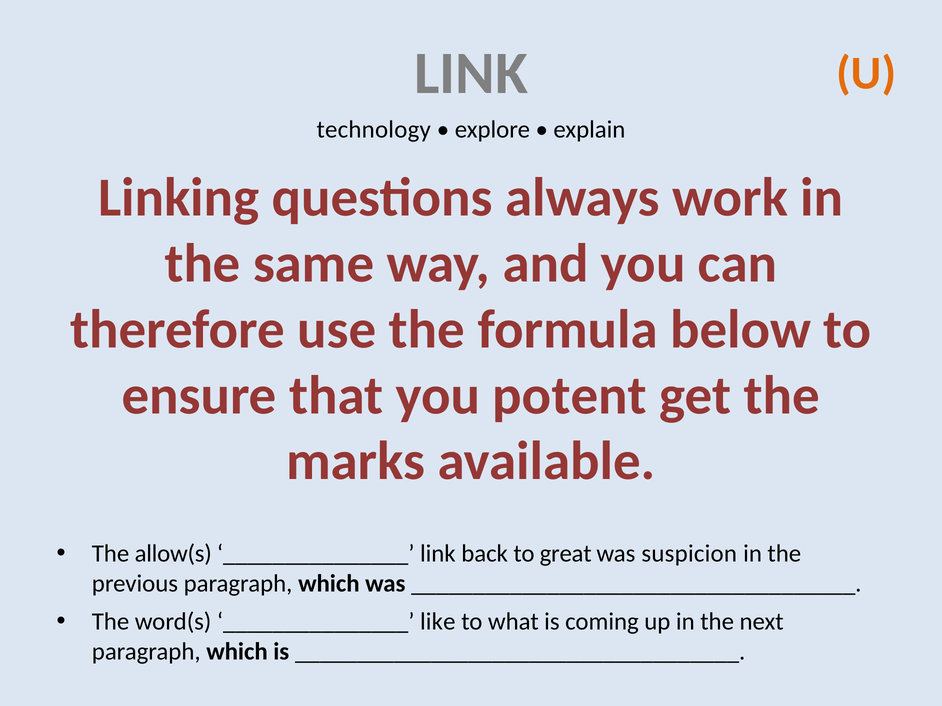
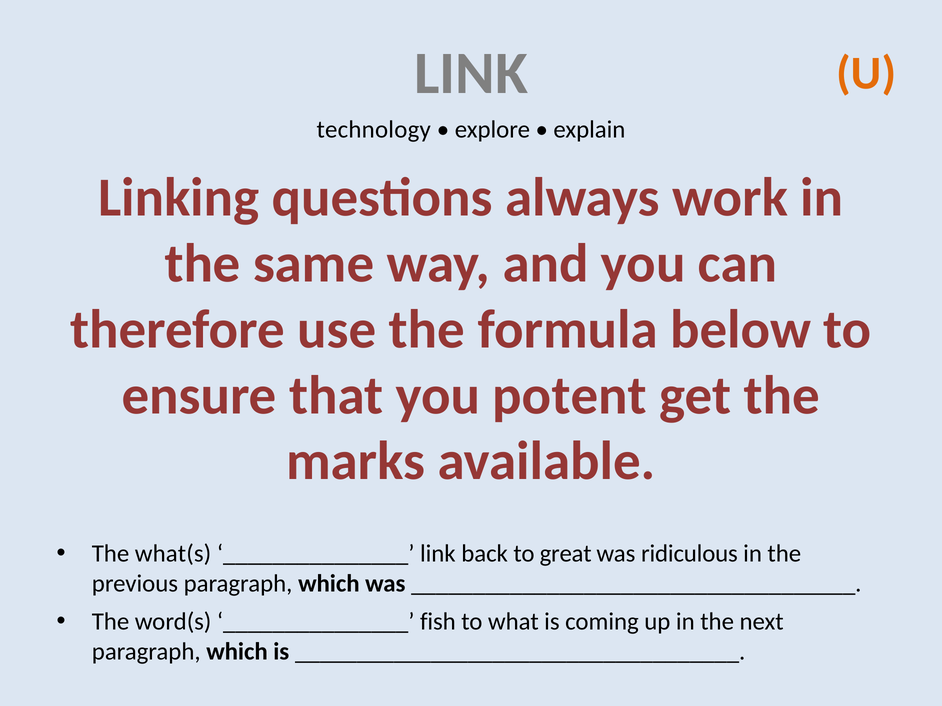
allow(s: allow(s -> what(s (173, 554)
suspicion: suspicion -> ridiculous (689, 554)
like: like -> fish (438, 622)
